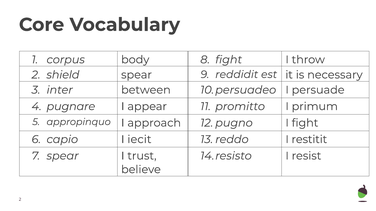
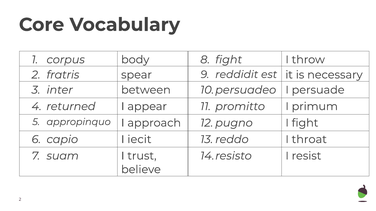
shield: shield -> fratris (63, 75)
pugnare: pugnare -> returned (71, 107)
restitit: restitit -> throat (309, 140)
spear: spear -> suam (63, 156)
